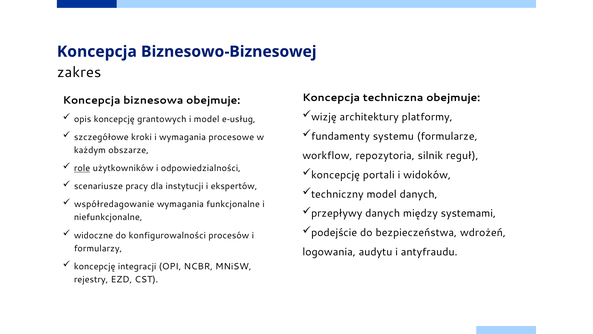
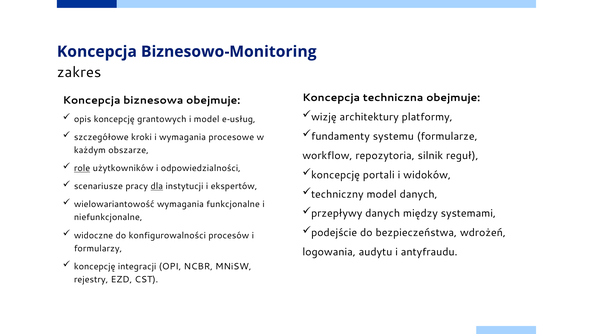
Biznesowej: Biznesowej -> Monitoring (273, 52)
dla underline: none -> present (157, 186)
współredagowanie: współredagowanie -> wielowariantowość (114, 204)
